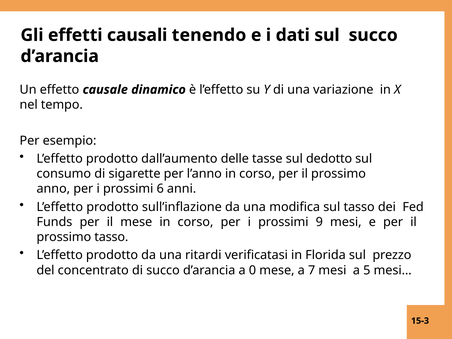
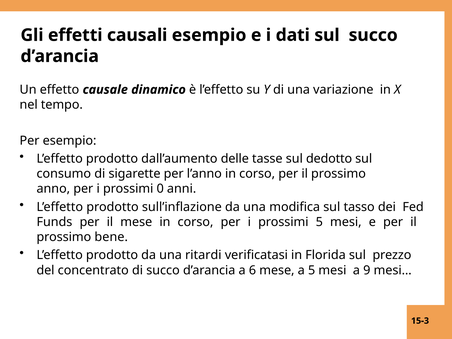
causali tenendo: tenendo -> esempio (209, 35)
6: 6 -> 0 (160, 189)
prossimi 9: 9 -> 5 (319, 222)
prossimo tasso: tasso -> bene (111, 237)
0: 0 -> 6 (252, 270)
a 7: 7 -> 5 (312, 270)
5: 5 -> 9 (367, 270)
